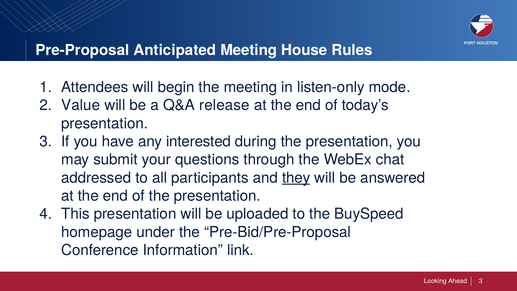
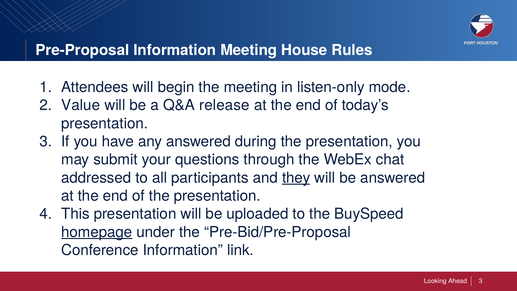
Pre-Proposal Anticipated: Anticipated -> Information (175, 50)
any interested: interested -> answered (199, 141)
homepage underline: none -> present (97, 232)
